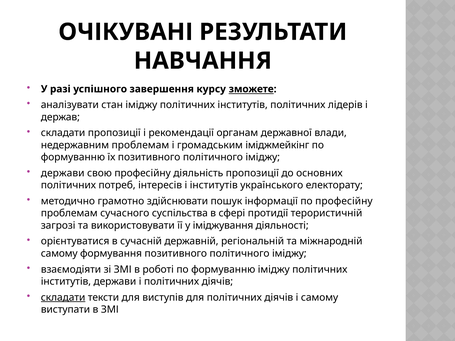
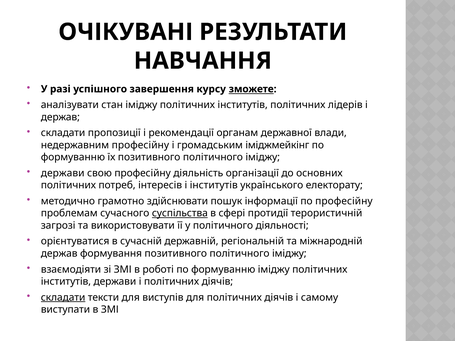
недержавним проблемам: проблемам -> професійну (140, 145)
діяльність пропозиції: пропозиції -> організації (252, 173)
суспільства underline: none -> present (180, 213)
у іміджування: іміджування -> політичного (223, 226)
самому: самому -> держав (59, 254)
